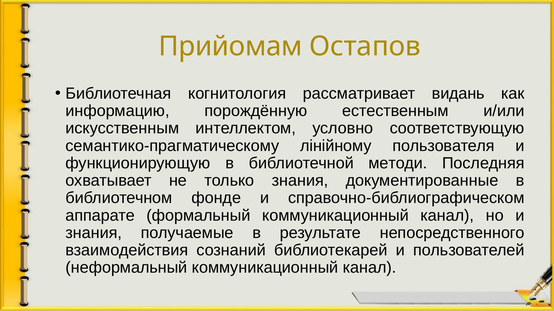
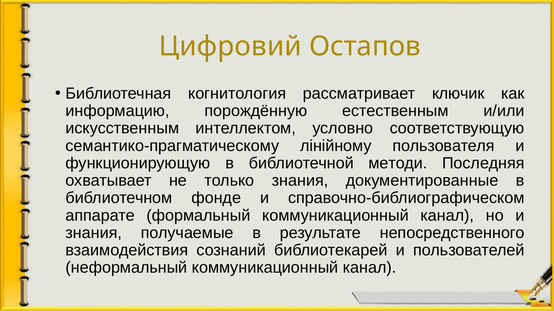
Прийомам: Прийомам -> Цифровий (230, 47)
видань: видань -> ключик (458, 94)
